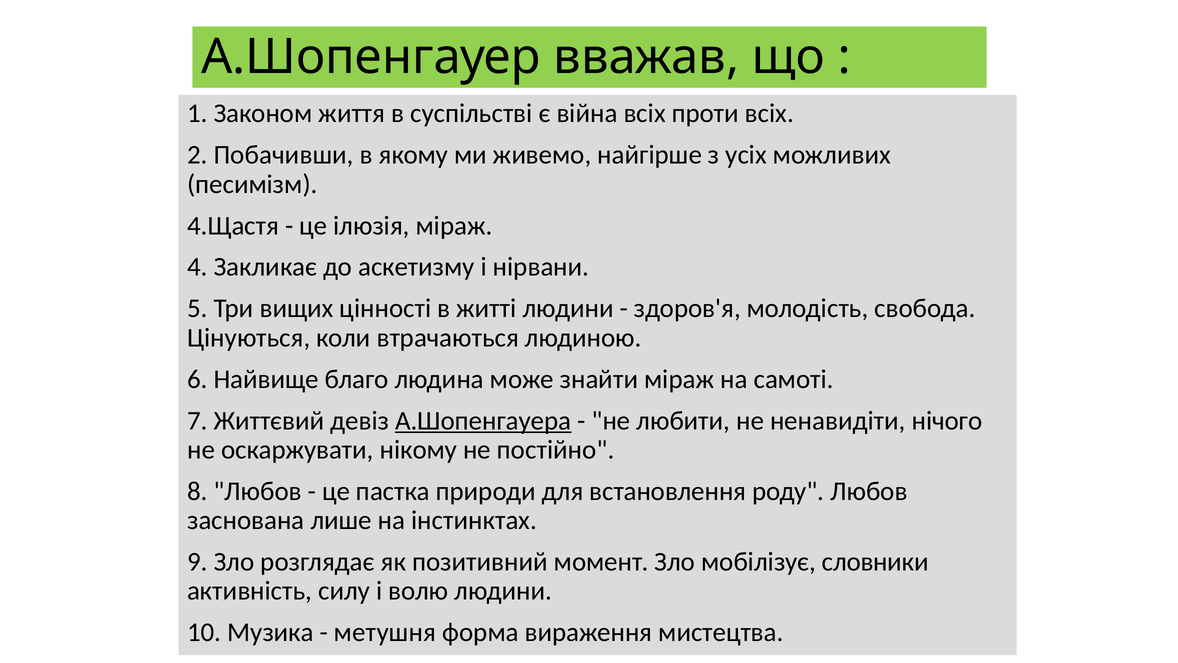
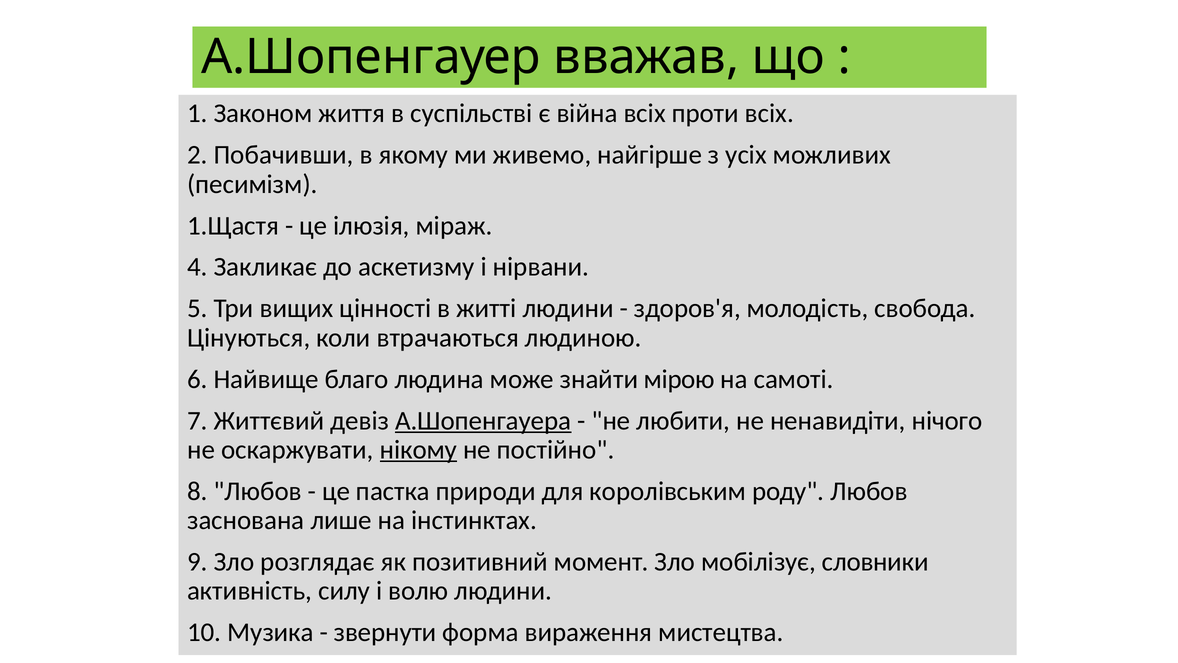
4.Щастя: 4.Щастя -> 1.Щастя (233, 225)
знайти міраж: міраж -> мірою (679, 379)
нікому underline: none -> present (418, 449)
встановлення: встановлення -> королівським (668, 491)
метушня: метушня -> звернути (385, 632)
